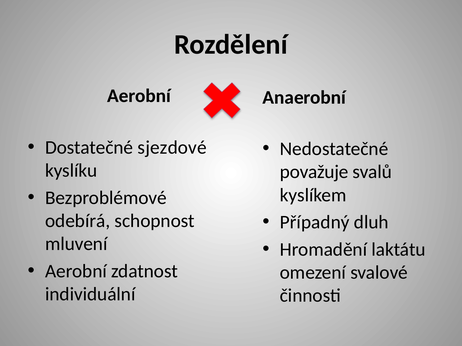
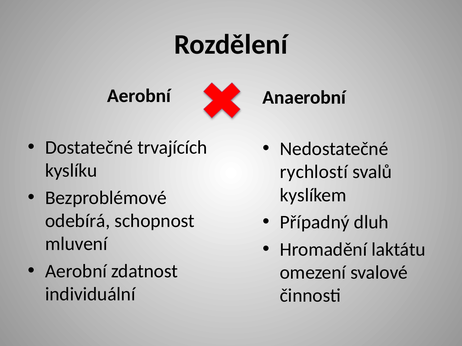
sjezdové: sjezdové -> trvajících (172, 148)
považuje: považuje -> rychlostí (314, 172)
